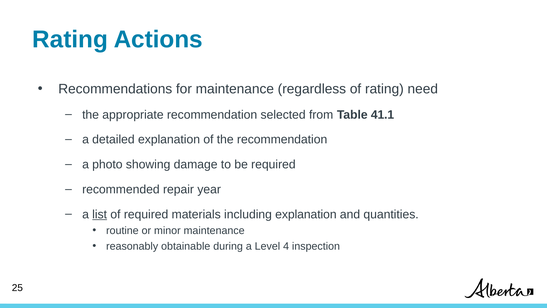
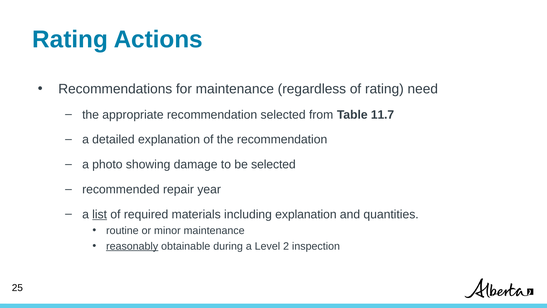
41.1: 41.1 -> 11.7 (383, 115)
be required: required -> selected (273, 164)
reasonably underline: none -> present (132, 246)
4: 4 -> 2 (286, 246)
